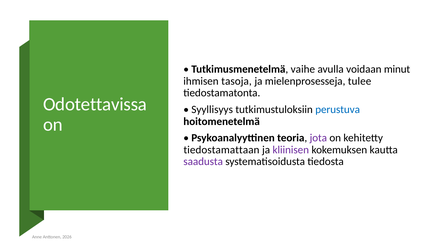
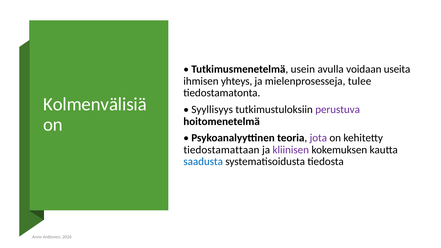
vaihe: vaihe -> usein (303, 69)
minut: minut -> useita (397, 69)
tasoja: tasoja -> yhteys (237, 81)
Odotettavissa: Odotettavissa -> Kolmenvälisiä (95, 104)
perustuva colour: blue -> purple (338, 110)
saadusta colour: purple -> blue (203, 162)
